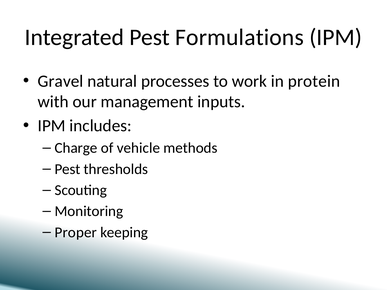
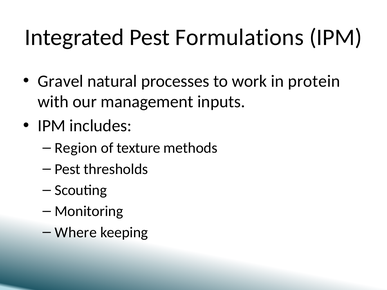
Charge: Charge -> Region (76, 148)
vehicle: vehicle -> texture (138, 148)
Proper: Proper -> Where (76, 232)
